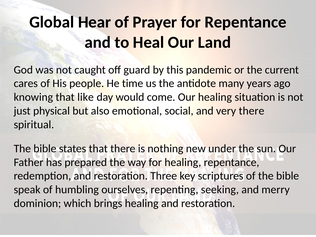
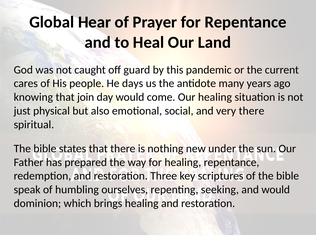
time: time -> days (133, 83)
like: like -> join (86, 97)
and merry: merry -> would (276, 190)
